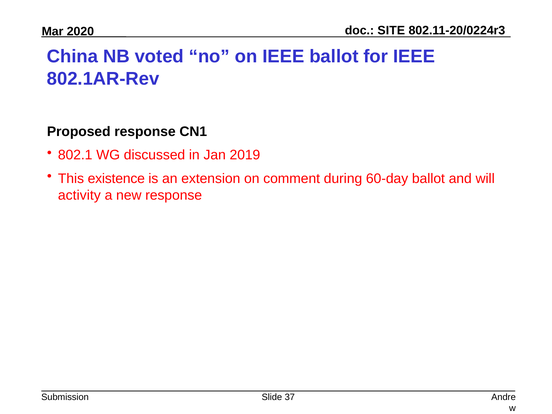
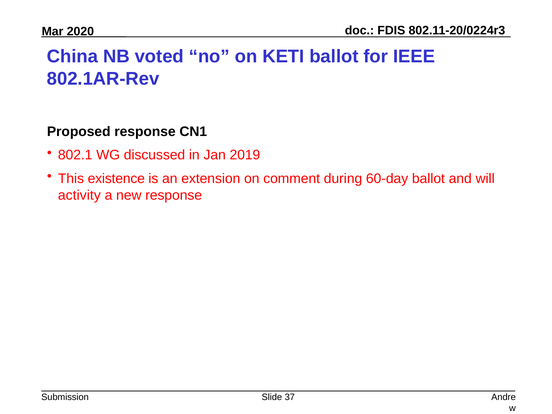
SITE: SITE -> FDIS (391, 30)
on IEEE: IEEE -> KETI (283, 57)
